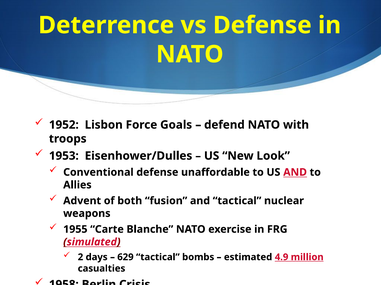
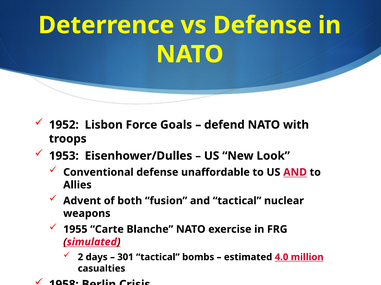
629: 629 -> 301 (125, 258)
4.9: 4.9 -> 4.0 (282, 258)
